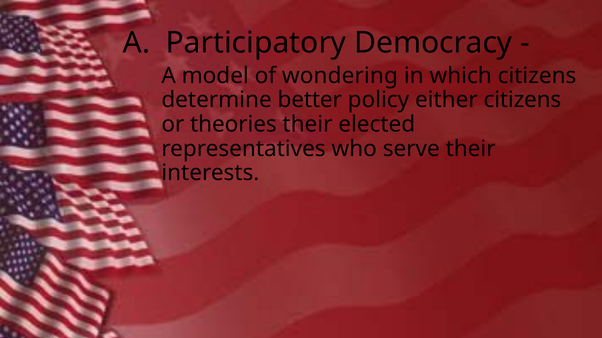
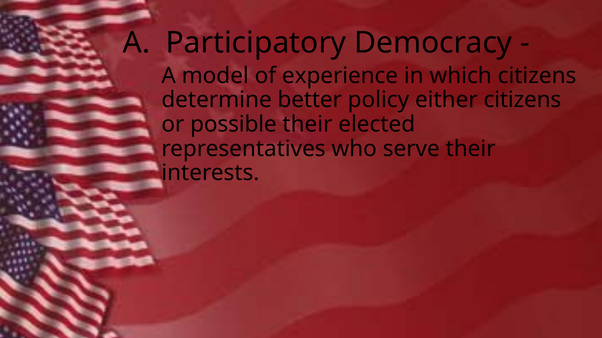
wondering: wondering -> experience (340, 76)
theories: theories -> possible (233, 125)
